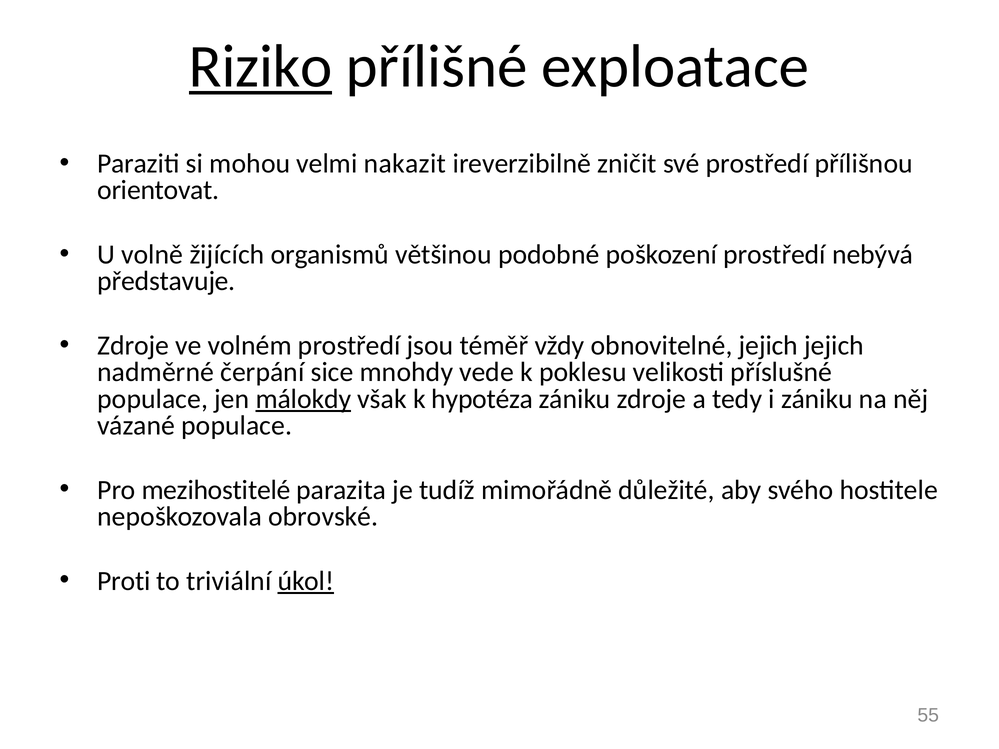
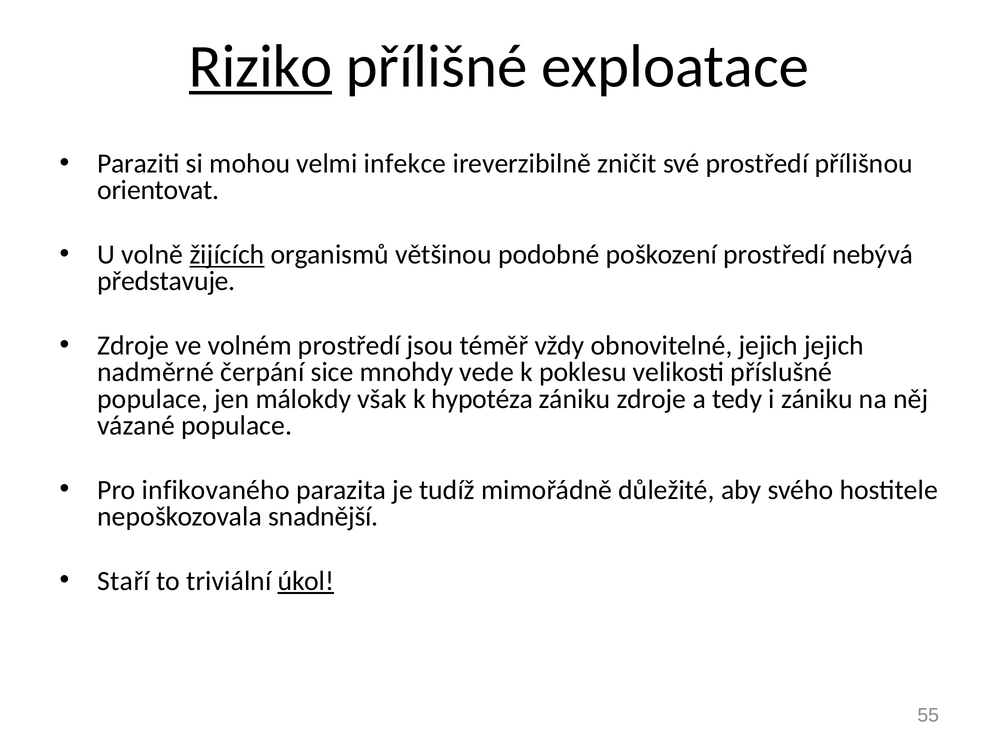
nakazit: nakazit -> infekce (405, 164)
žijících underline: none -> present (227, 255)
málokdy underline: present -> none (303, 399)
mezihostitelé: mezihostitelé -> infikovaného (216, 490)
obrovské: obrovské -> snadnější (323, 517)
Proti: Proti -> Staří (124, 581)
